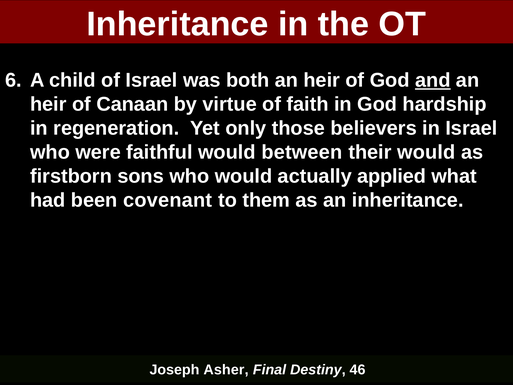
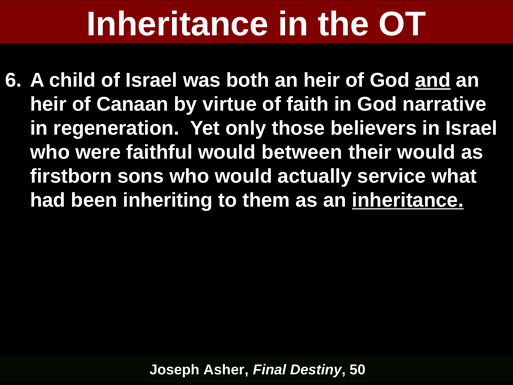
hardship: hardship -> narrative (445, 104)
applied: applied -> service (392, 176)
covenant: covenant -> inheriting (168, 200)
inheritance underline: none -> present (408, 200)
46: 46 -> 50 (357, 370)
